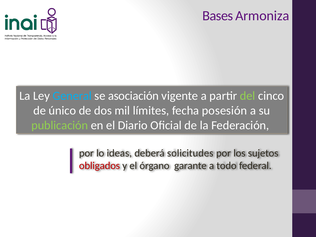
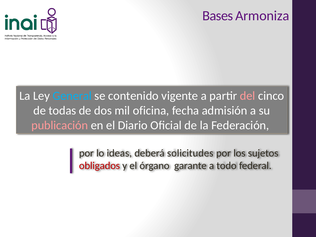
asociación: asociación -> contenido (133, 96)
del colour: light green -> pink (248, 96)
único: único -> todas (62, 111)
límites: límites -> oficina (151, 111)
posesión: posesión -> admisión (225, 111)
publicación colour: light green -> pink (60, 125)
